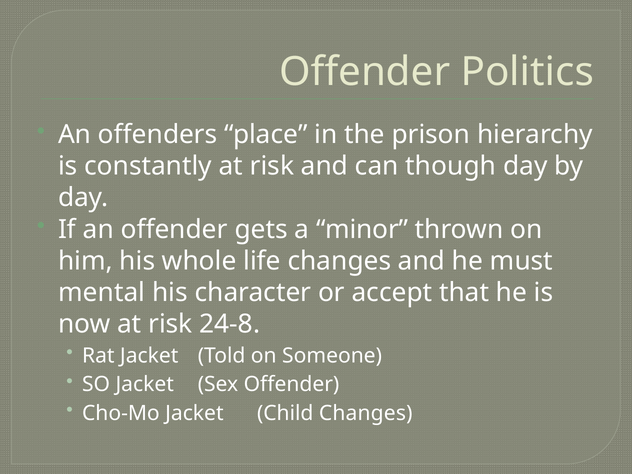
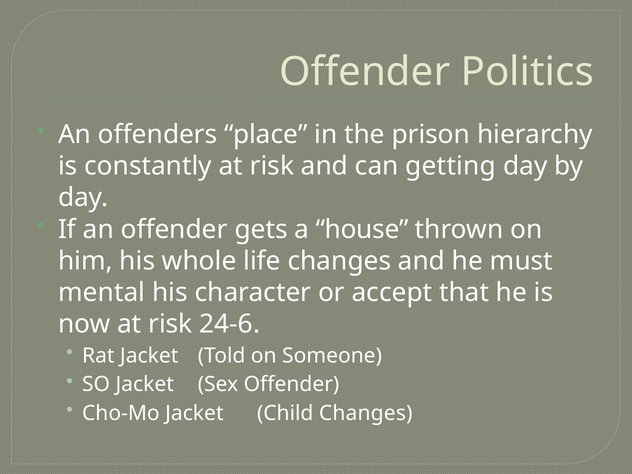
though: though -> getting (451, 166)
minor: minor -> house (362, 229)
24-8: 24-8 -> 24-6 (230, 324)
